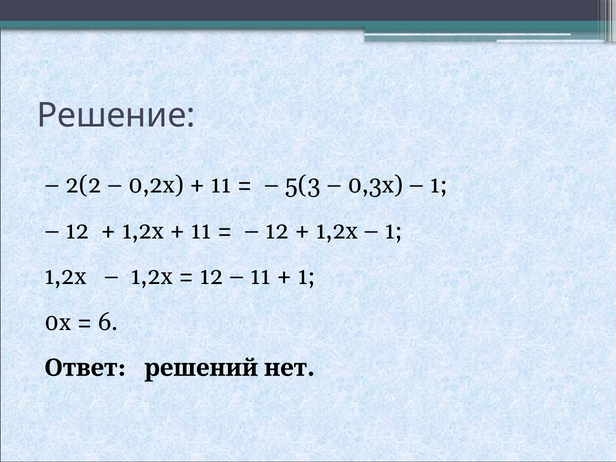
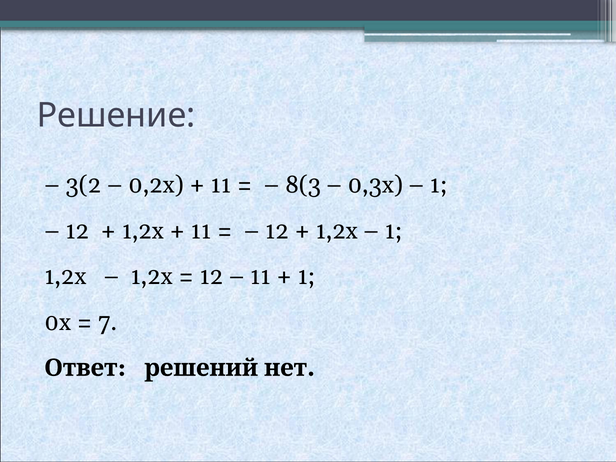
2(2: 2(2 -> 3(2 (83, 185)
5(3: 5(3 -> 8(3 (303, 185)
6: 6 -> 7 (108, 322)
